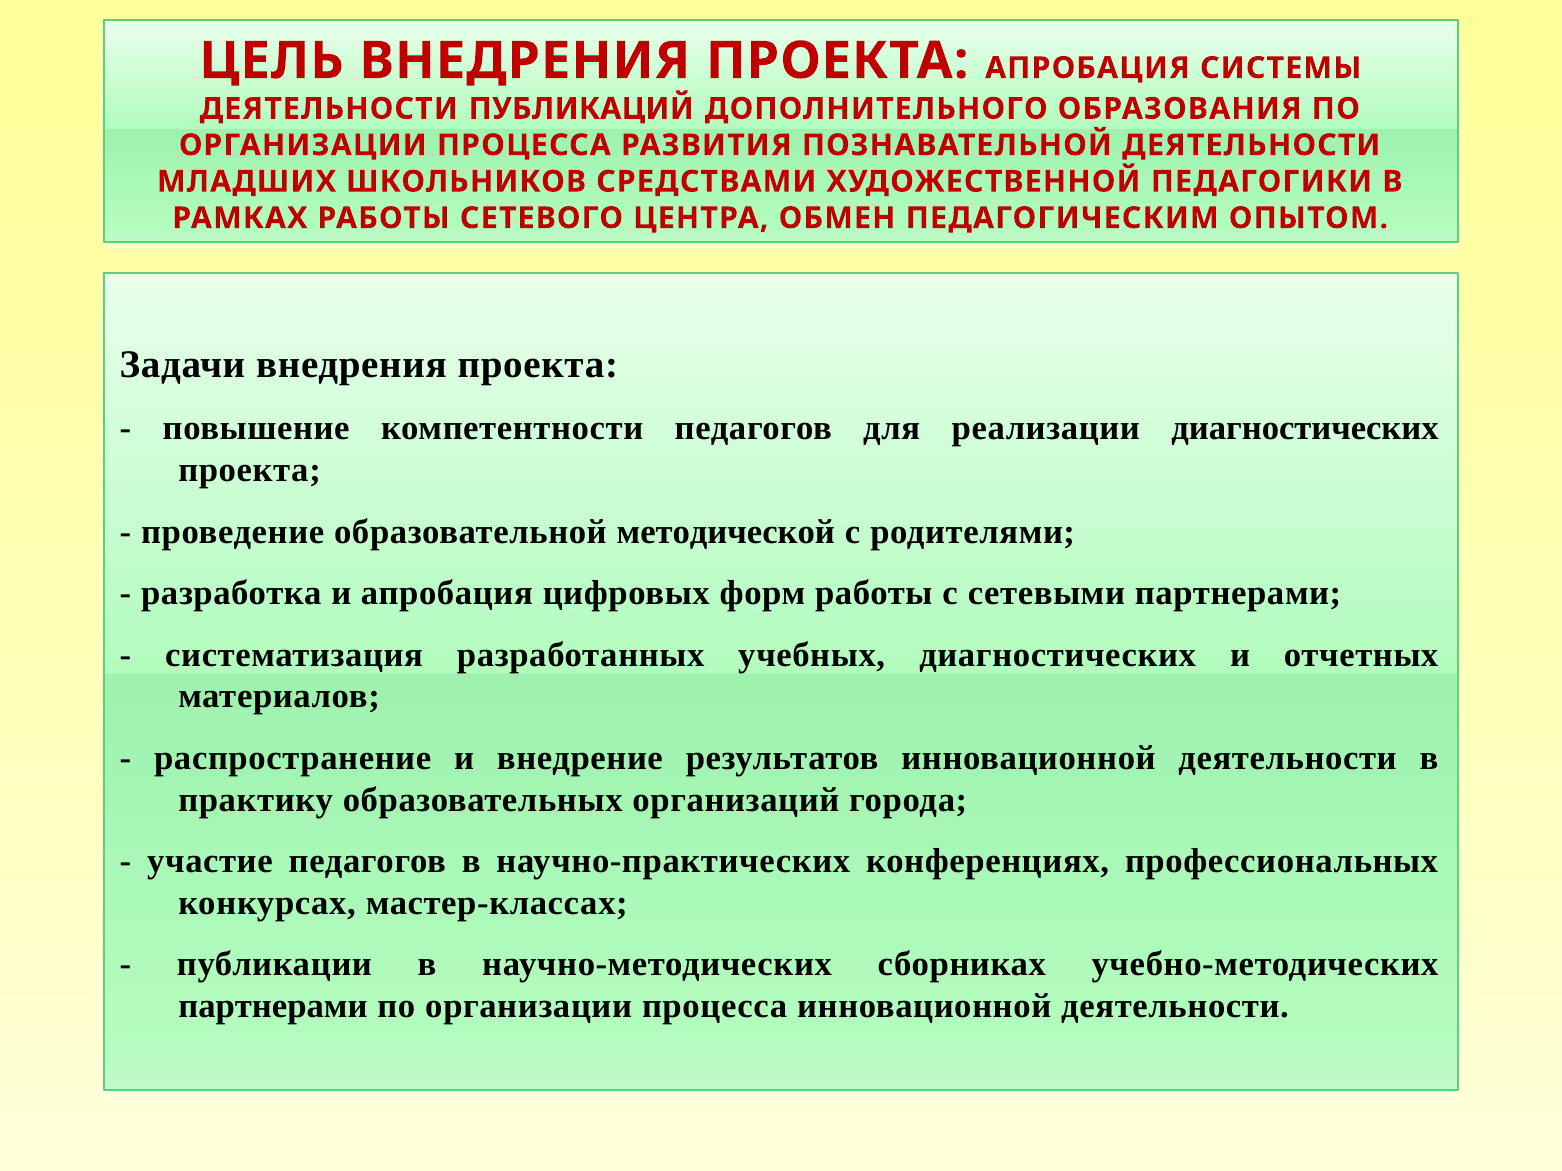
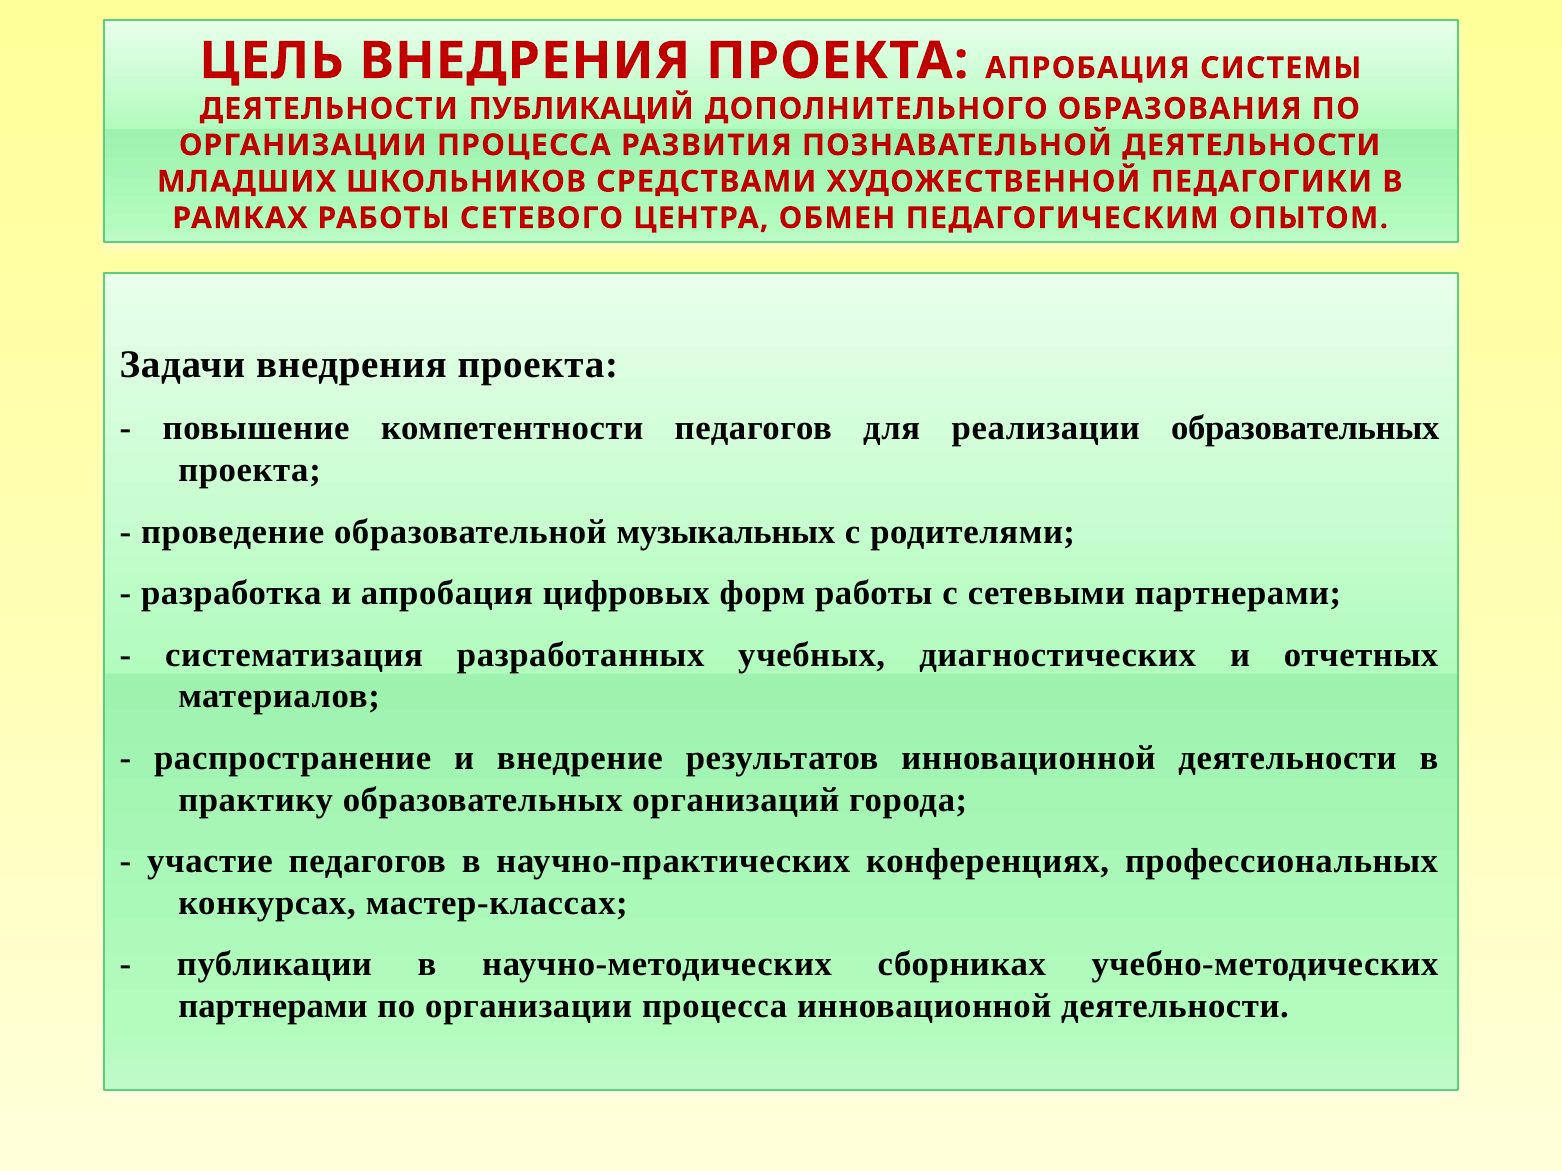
реализации диагностических: диагностических -> образовательных (1305, 429)
методической: методической -> музыкальных (726, 532)
